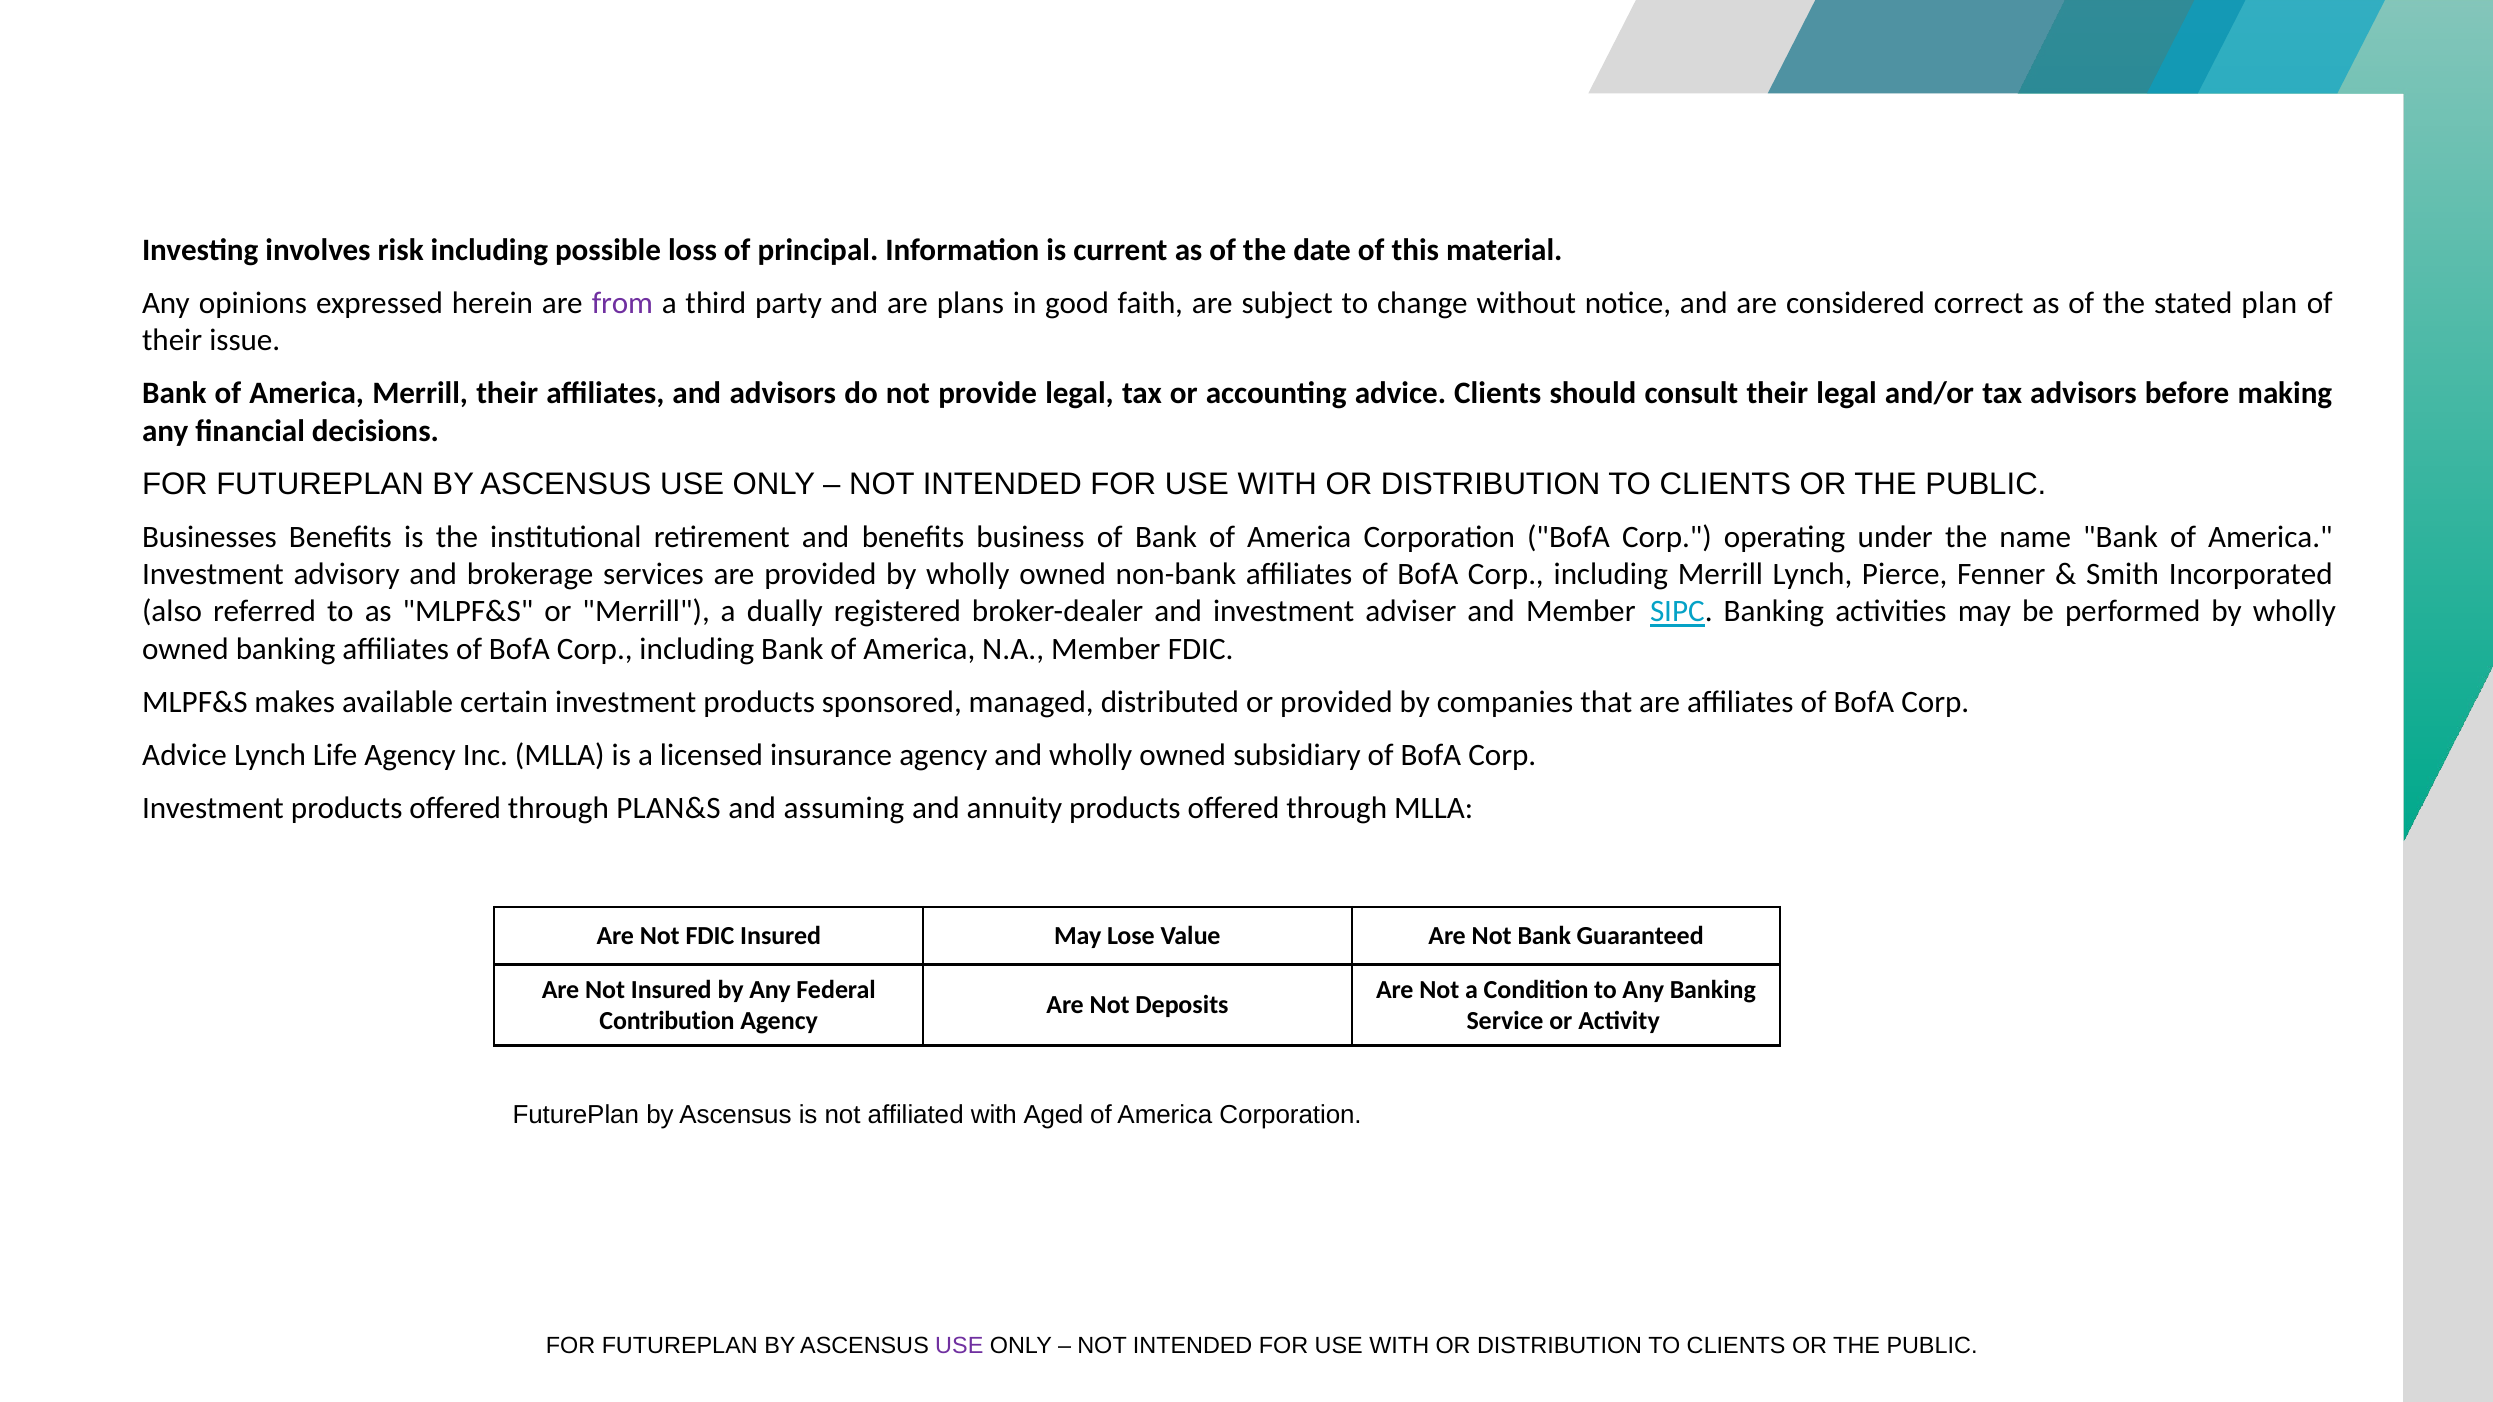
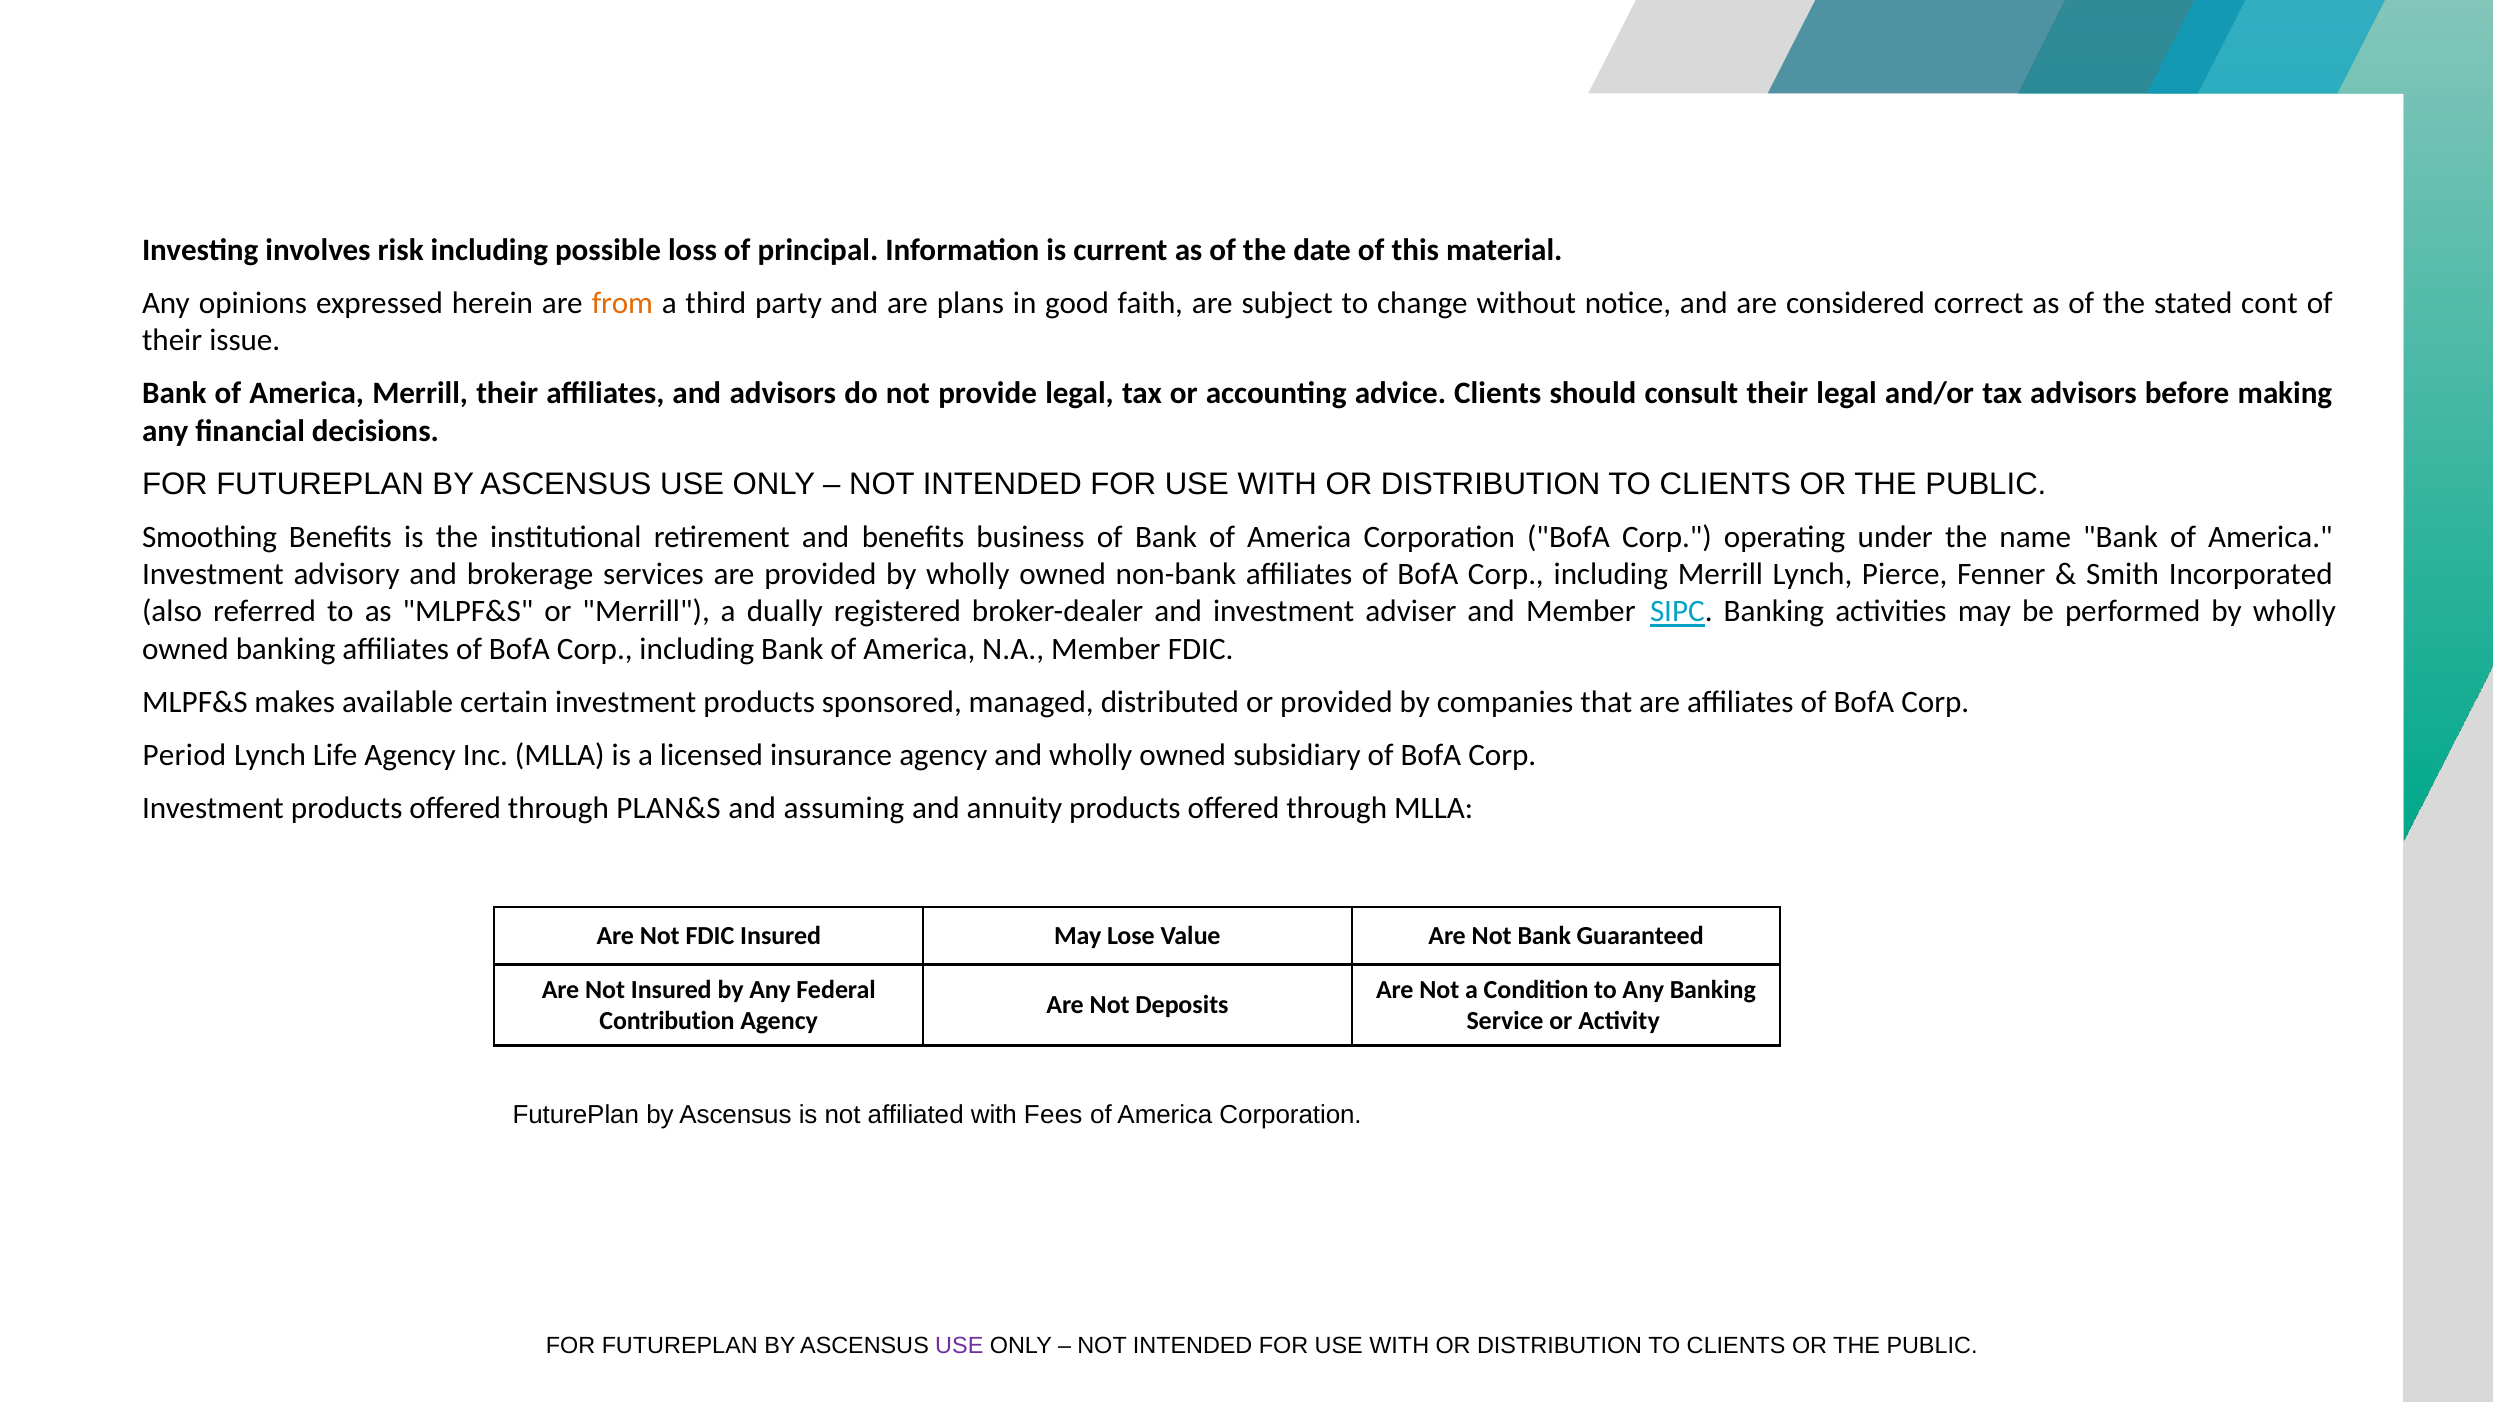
from colour: purple -> orange (622, 303)
plan: plan -> cont (2269, 303)
Businesses: Businesses -> Smoothing (210, 537)
Advice: Advice -> Period (184, 756)
Aged: Aged -> Fees (1053, 1115)
